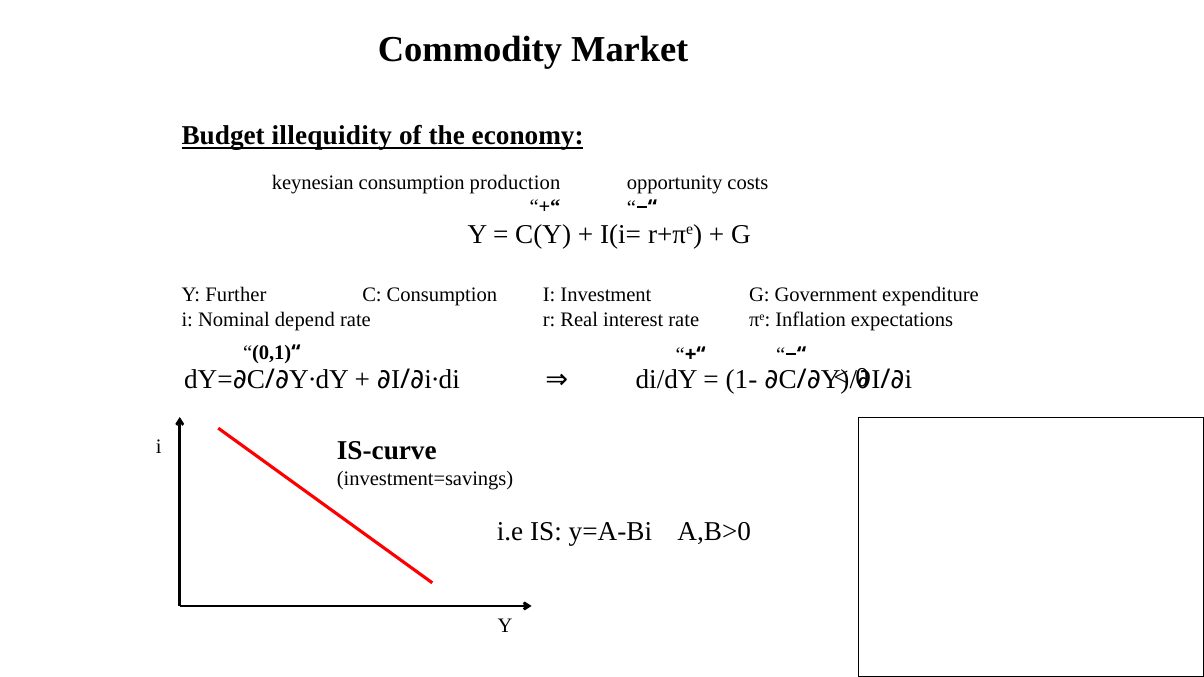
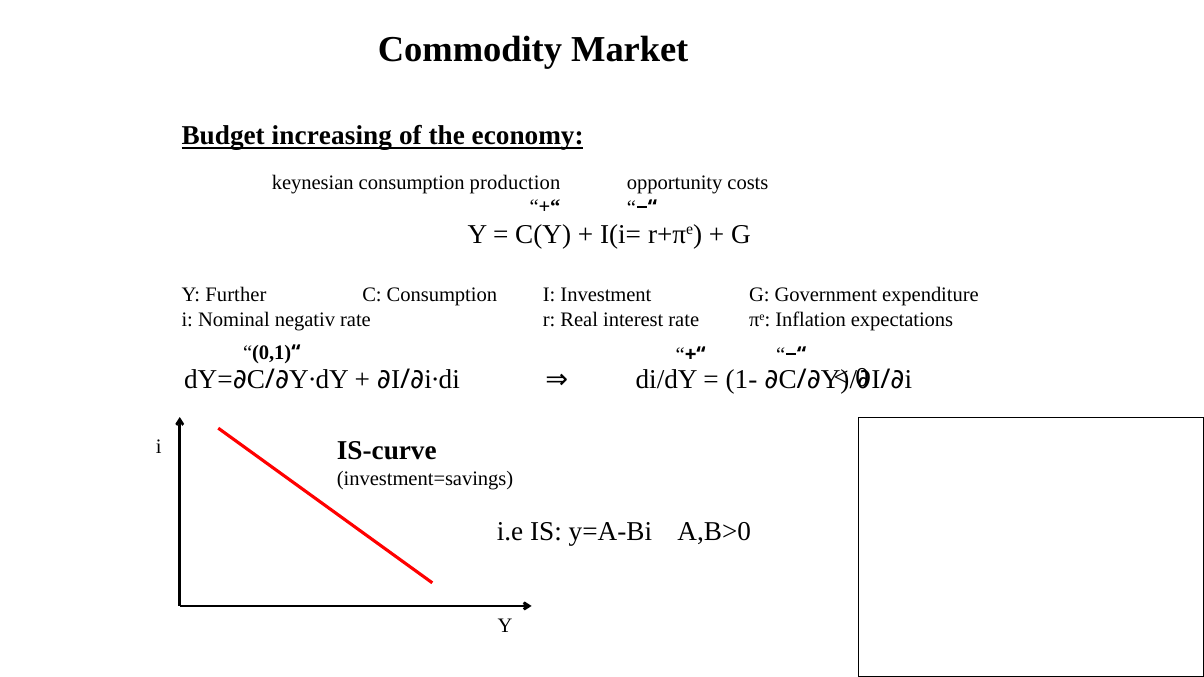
illequidity: illequidity -> increasing (332, 136)
depend: depend -> negativ (305, 320)
